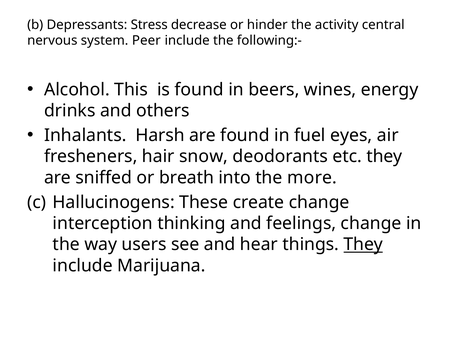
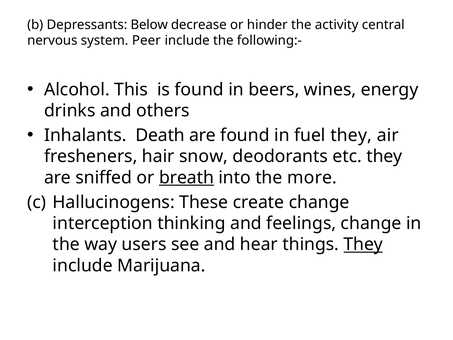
Stress: Stress -> Below (149, 25)
Harsh: Harsh -> Death (160, 135)
fuel eyes: eyes -> they (351, 135)
breath underline: none -> present (187, 177)
